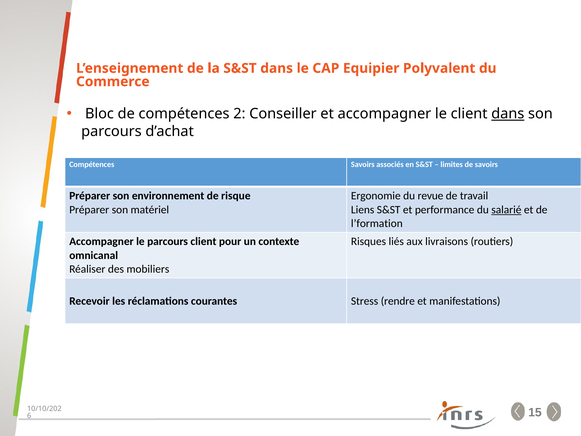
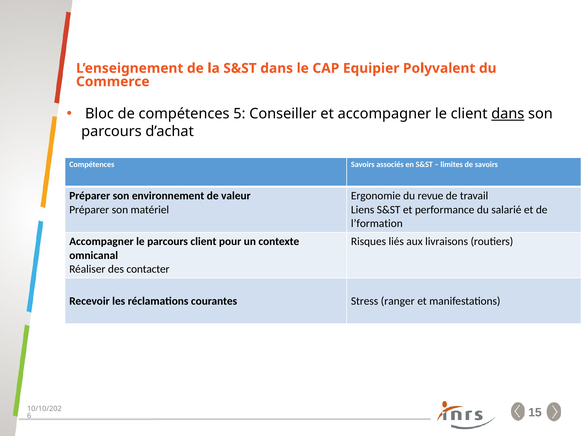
2: 2 -> 5 (239, 114)
risque: risque -> valeur (236, 196)
salarié underline: present -> none (506, 210)
mobiliers: mobiliers -> contacter (148, 269)
rendre: rendre -> ranger (398, 301)
